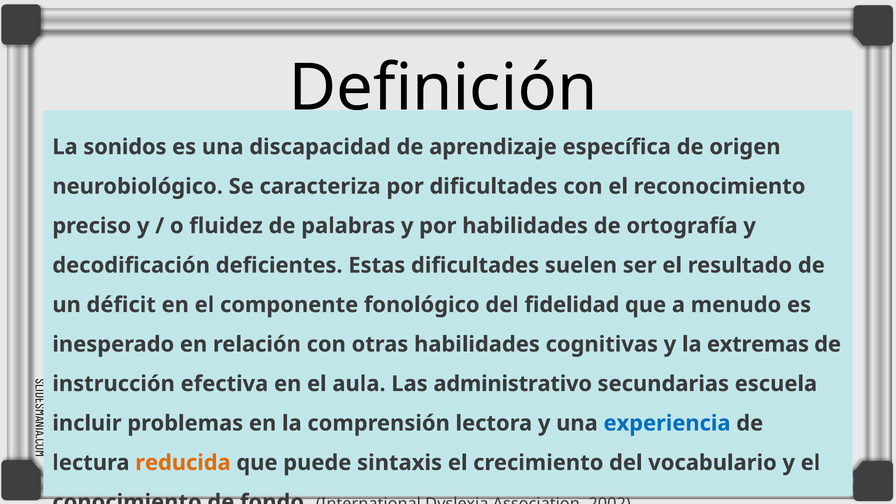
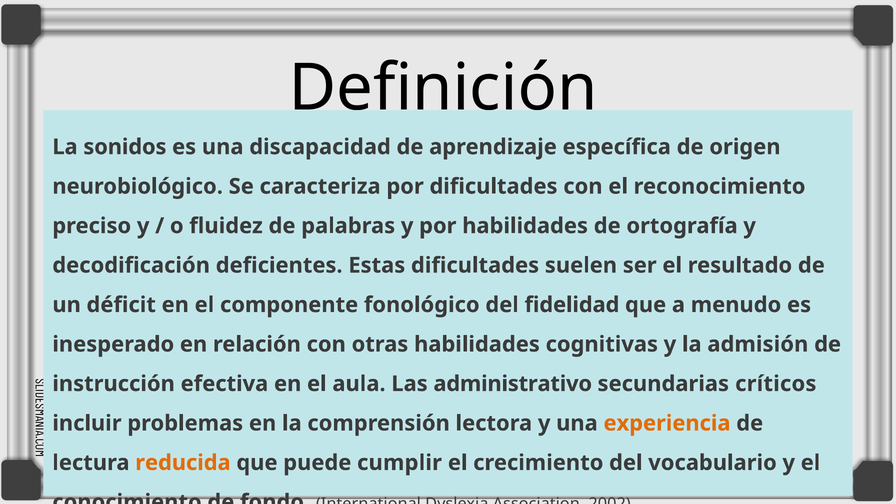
extremas: extremas -> admisión (758, 344)
escuela: escuela -> críticos (776, 384)
experiencia colour: blue -> orange (667, 423)
sintaxis: sintaxis -> cumplir (399, 463)
